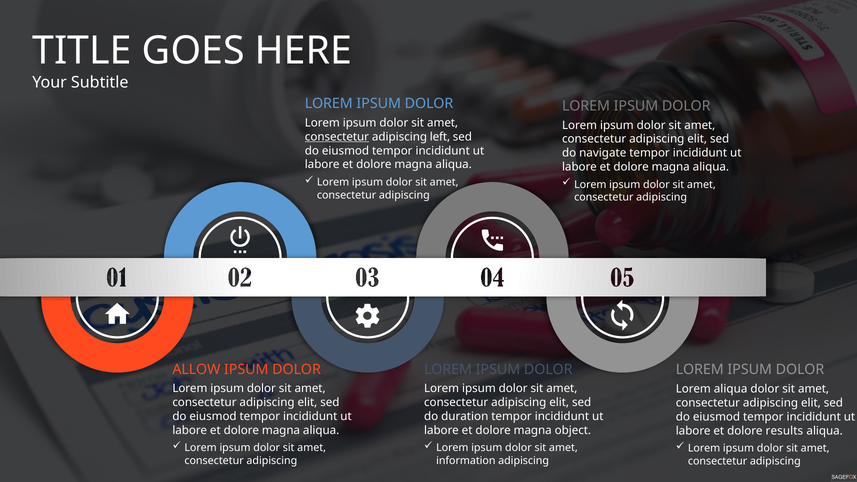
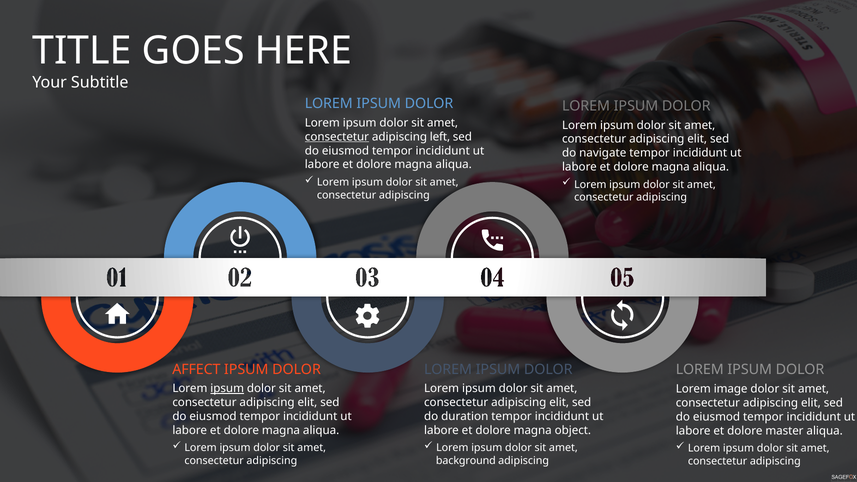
ALLOW: ALLOW -> AFFECT (196, 369)
ipsum underline: none -> present (227, 389)
Lorem aliqua: aliqua -> image (731, 389)
results: results -> master (784, 431)
information: information -> background (466, 461)
